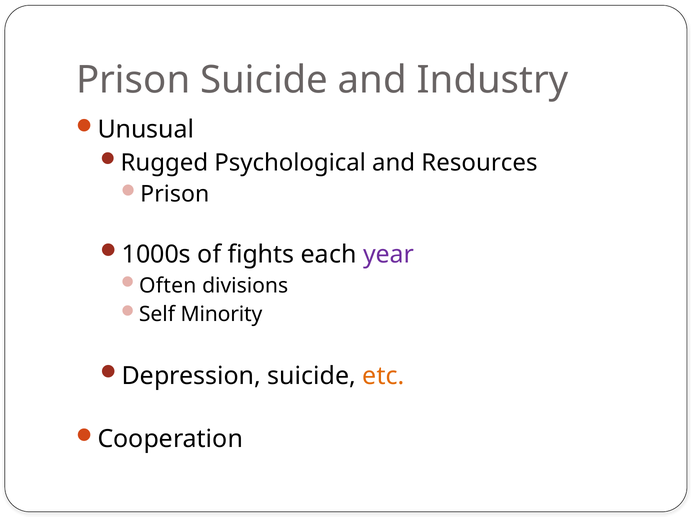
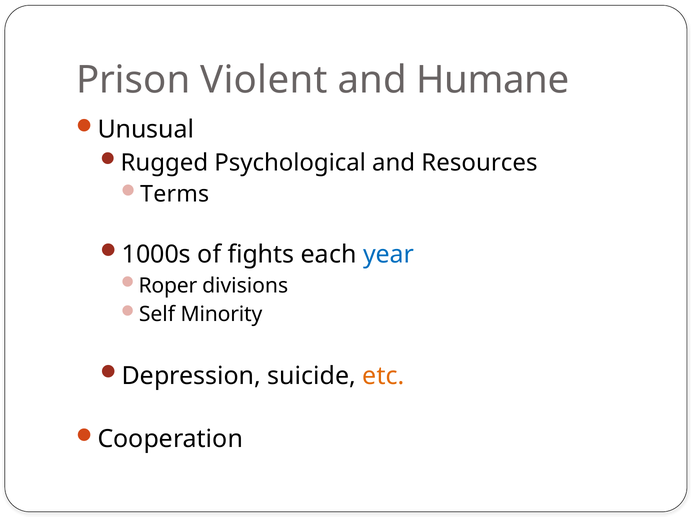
Prison Suicide: Suicide -> Violent (264, 80)
Industry: Industry -> Humane (493, 80)
Prison: Prison -> Terms (175, 194)
year colour: purple -> blue (389, 255)
Often: Often -> Roper (168, 286)
